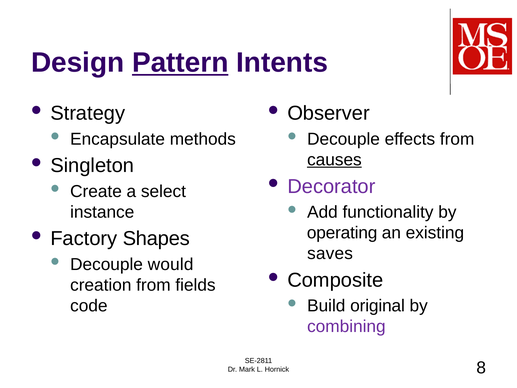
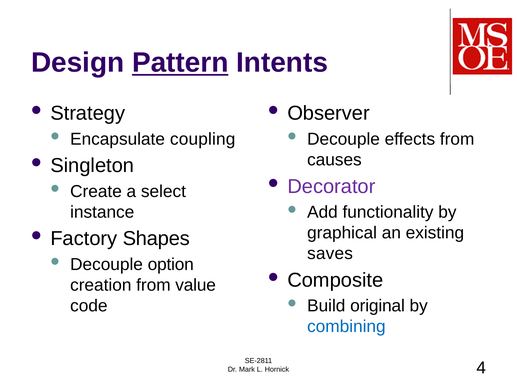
methods: methods -> coupling (203, 139)
causes underline: present -> none (334, 160)
operating: operating -> graphical (342, 233)
would: would -> option (171, 264)
fields: fields -> value (196, 285)
combining colour: purple -> blue (346, 326)
8: 8 -> 4 (481, 367)
